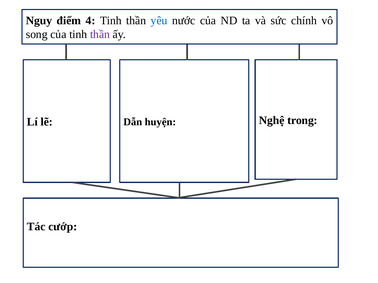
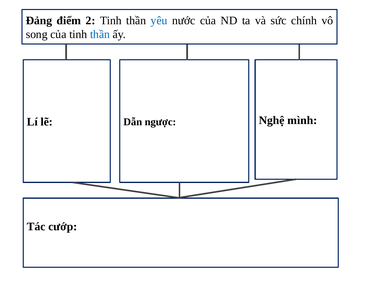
Nguy: Nguy -> Đảng (39, 21)
4: 4 -> 2 (91, 21)
thần colour: purple -> blue (100, 34)
huyện: huyện -> ngược (160, 122)
trong: trong -> mình (302, 121)
